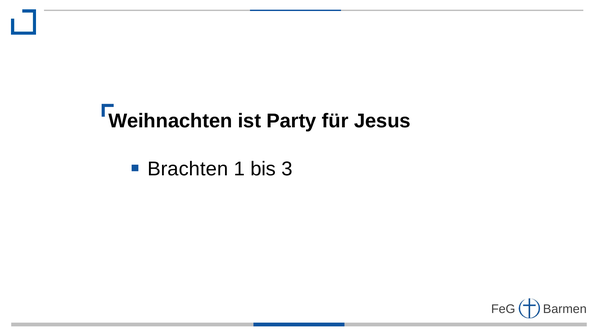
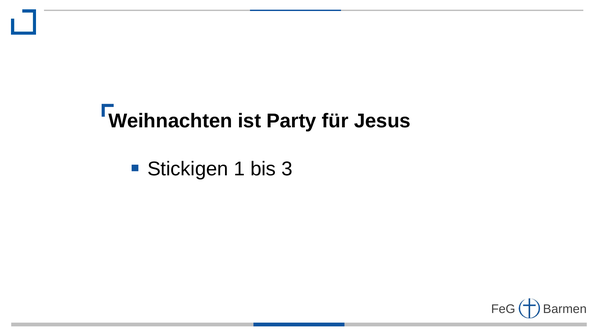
Brachten: Brachten -> Stickigen (188, 169)
